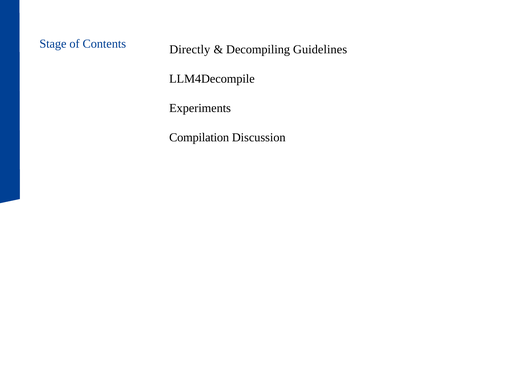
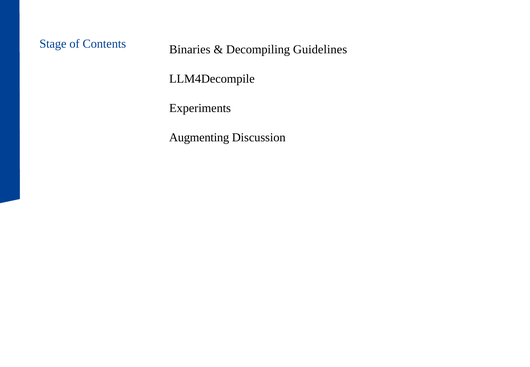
Directly: Directly -> Binaries (190, 49)
Compilation: Compilation -> Augmenting (199, 137)
